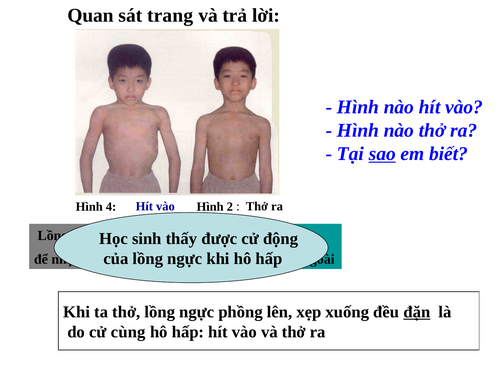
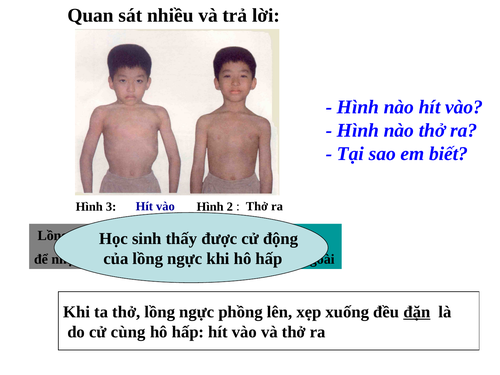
trang: trang -> nhiều (170, 15)
sao underline: present -> none (382, 154)
4: 4 -> 3 (111, 207)
